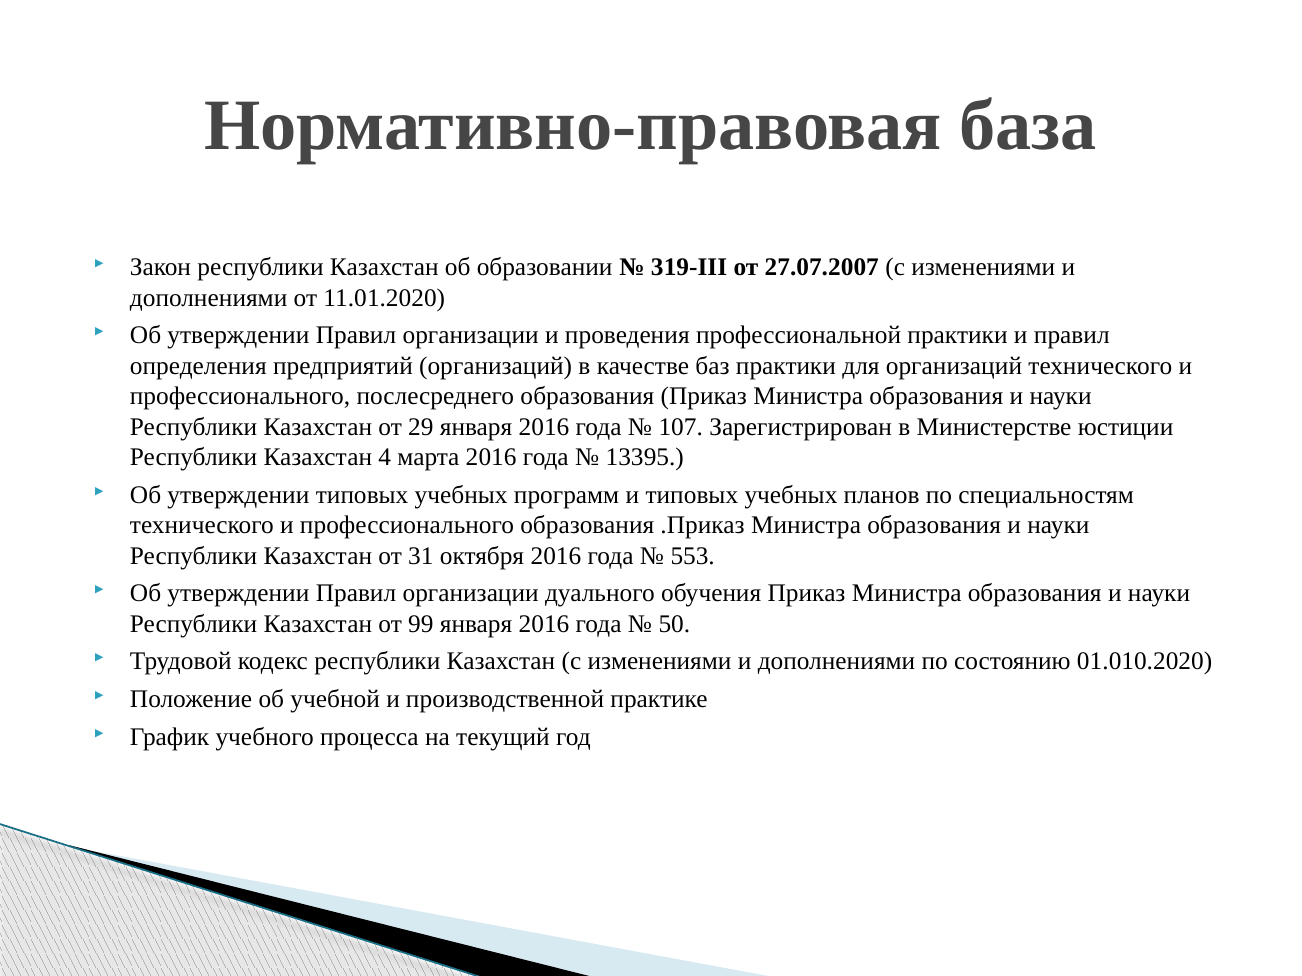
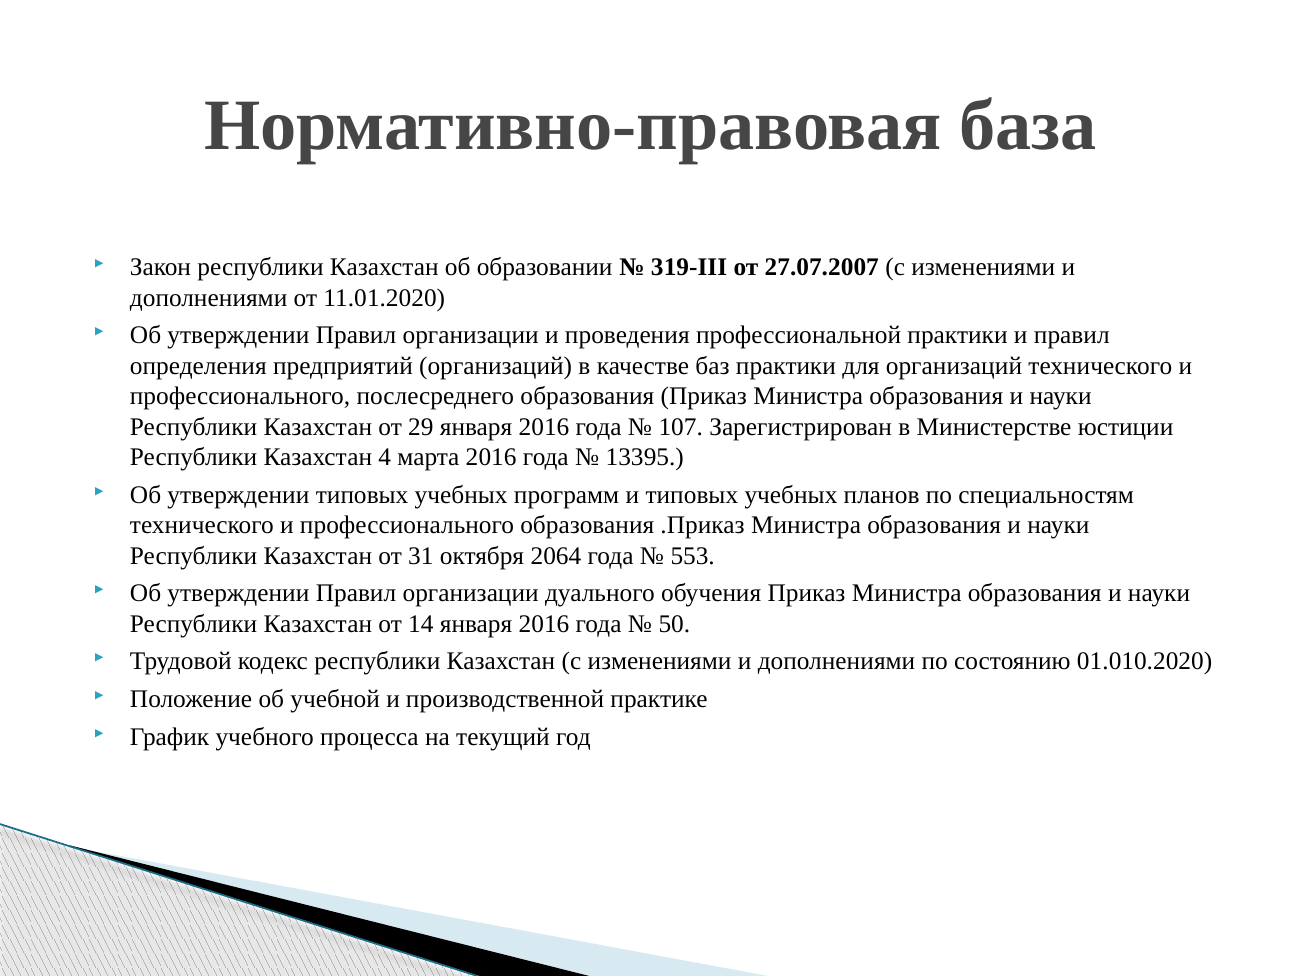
октября 2016: 2016 -> 2064 (556, 556)
99: 99 -> 14 (421, 624)
